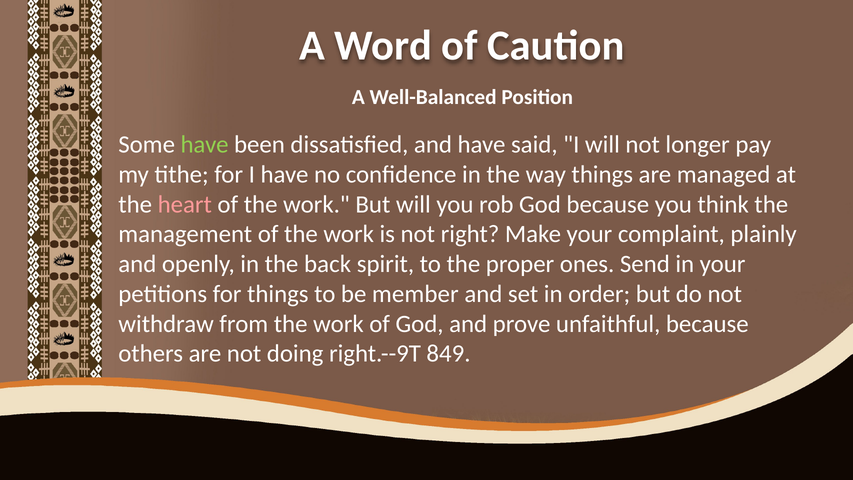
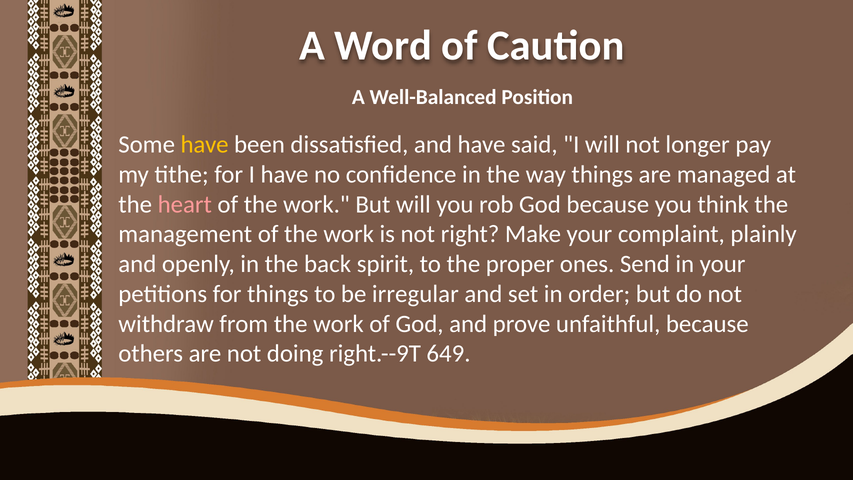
have colour: light green -> yellow (205, 144)
member: member -> irregular (415, 294)
849: 849 -> 649 (449, 354)
